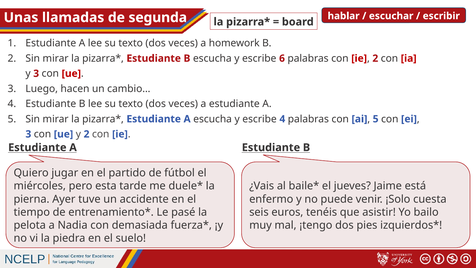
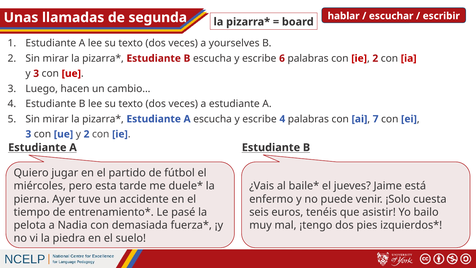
homework: homework -> yourselves (234, 43)
5: 5 -> 7 (376, 119)
